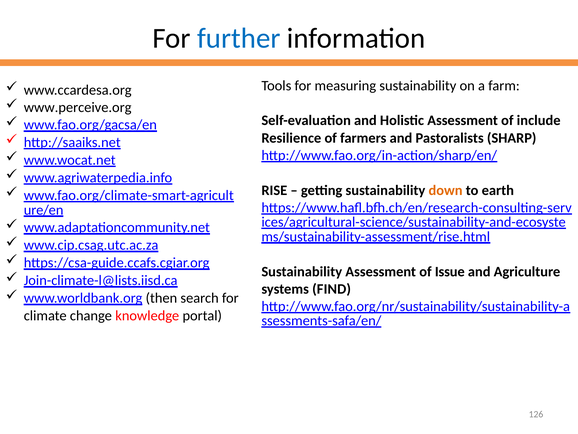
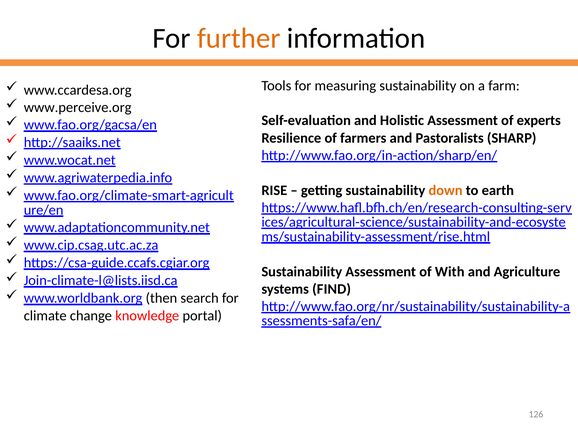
further colour: blue -> orange (239, 38)
include: include -> experts (539, 120)
Issue: Issue -> With (450, 271)
